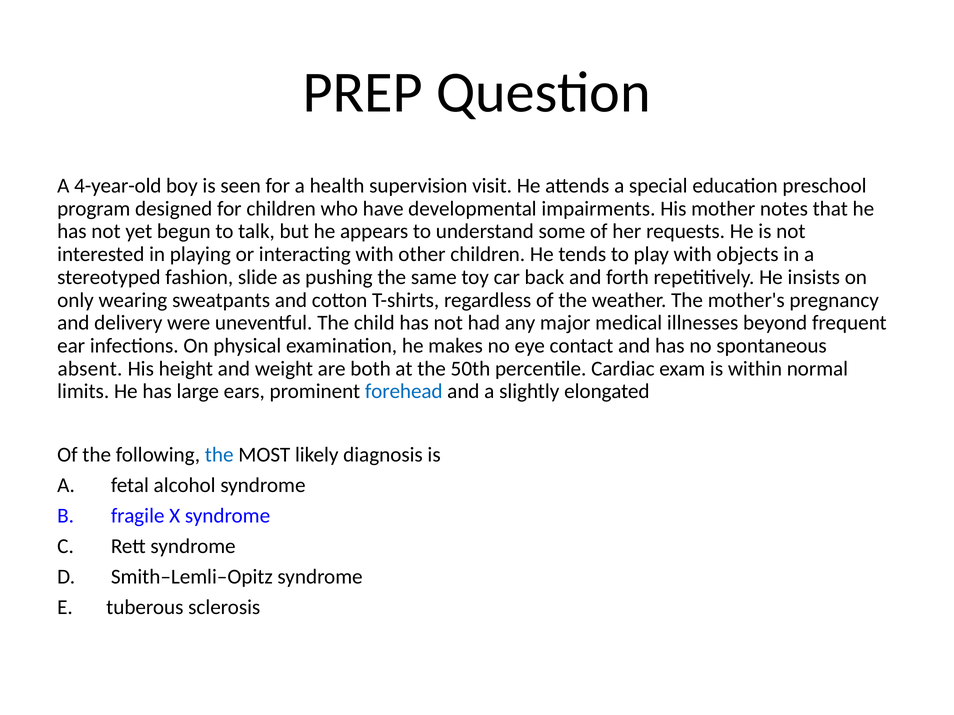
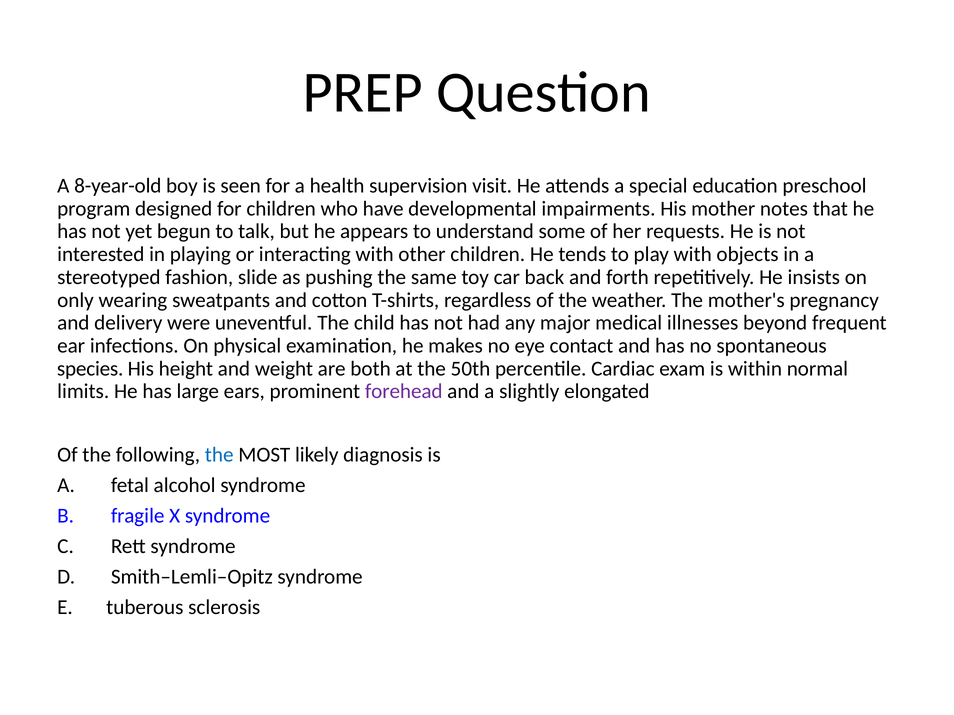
4-year-old: 4-year-old -> 8-year-old (118, 186)
absent: absent -> species (90, 369)
forehead colour: blue -> purple (404, 392)
